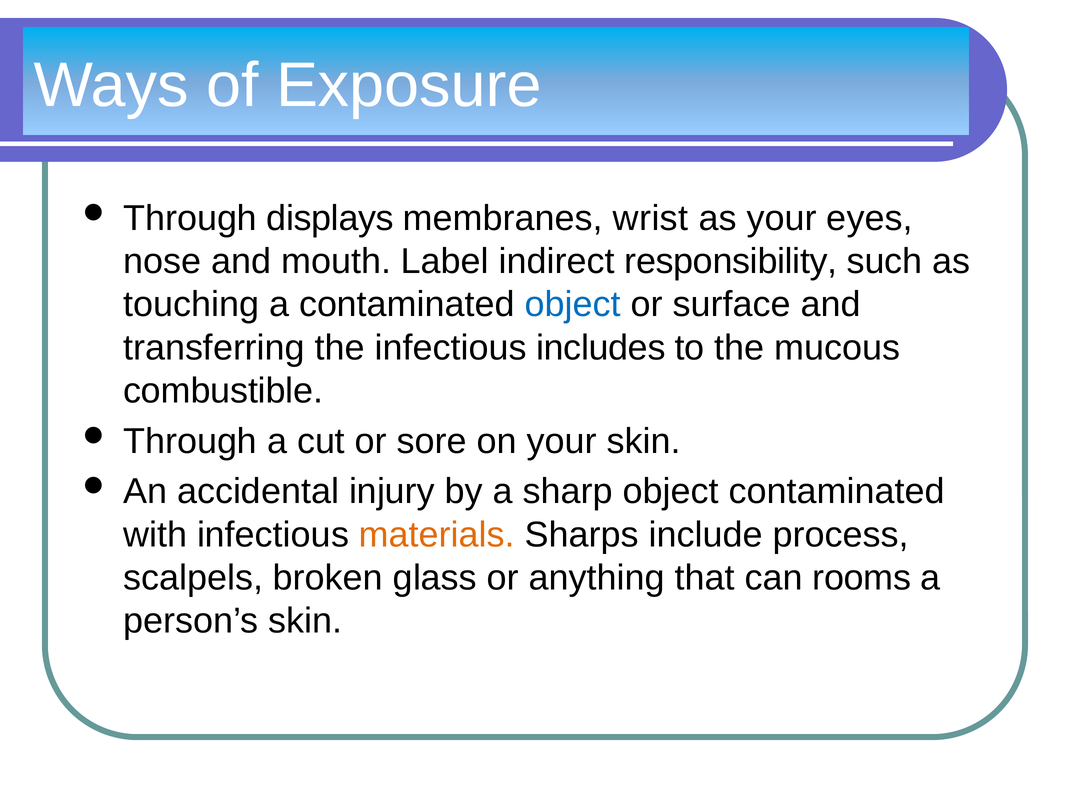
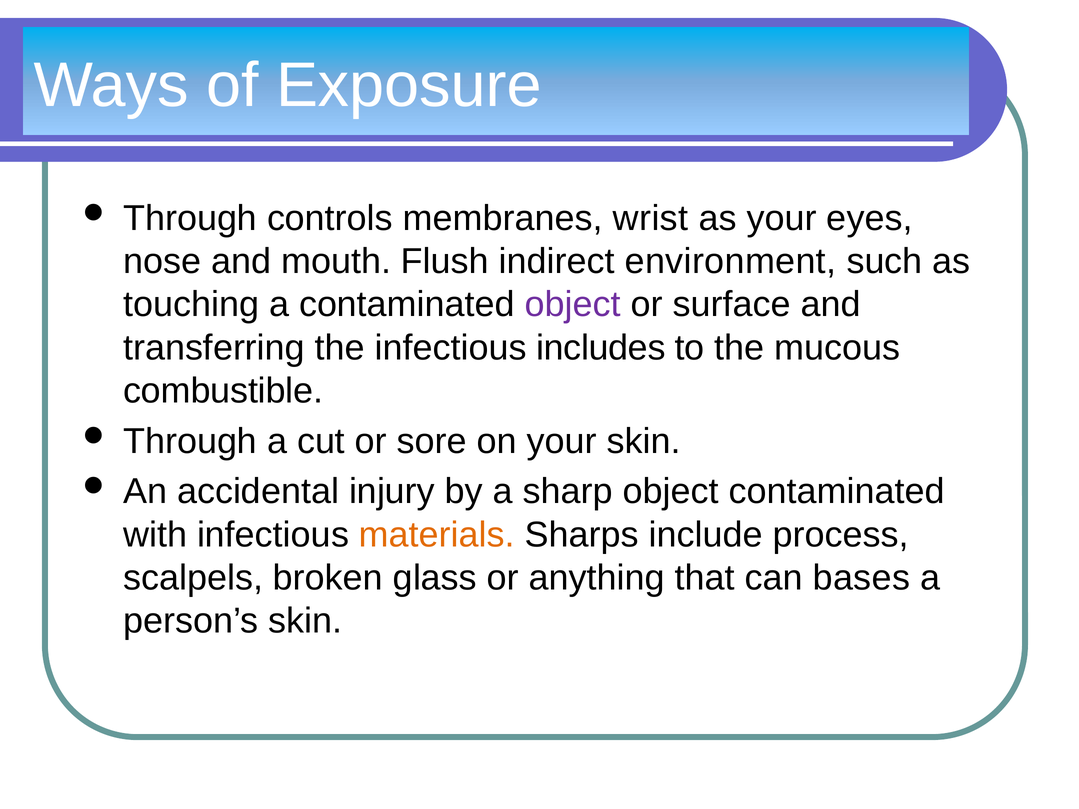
displays: displays -> controls (330, 218)
Label: Label -> Flush (445, 261)
responsibility: responsibility -> environment (730, 261)
object colour: blue -> purple (573, 305)
rooms: rooms -> bases (861, 578)
